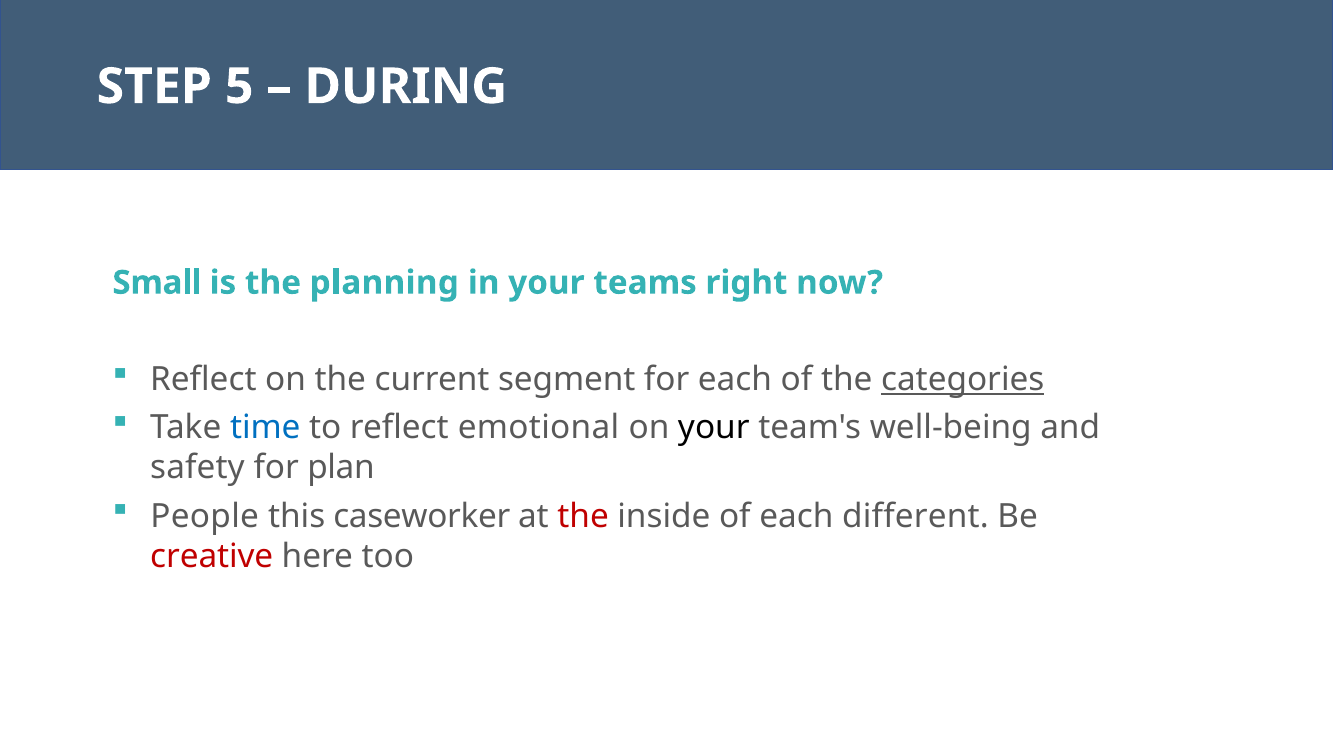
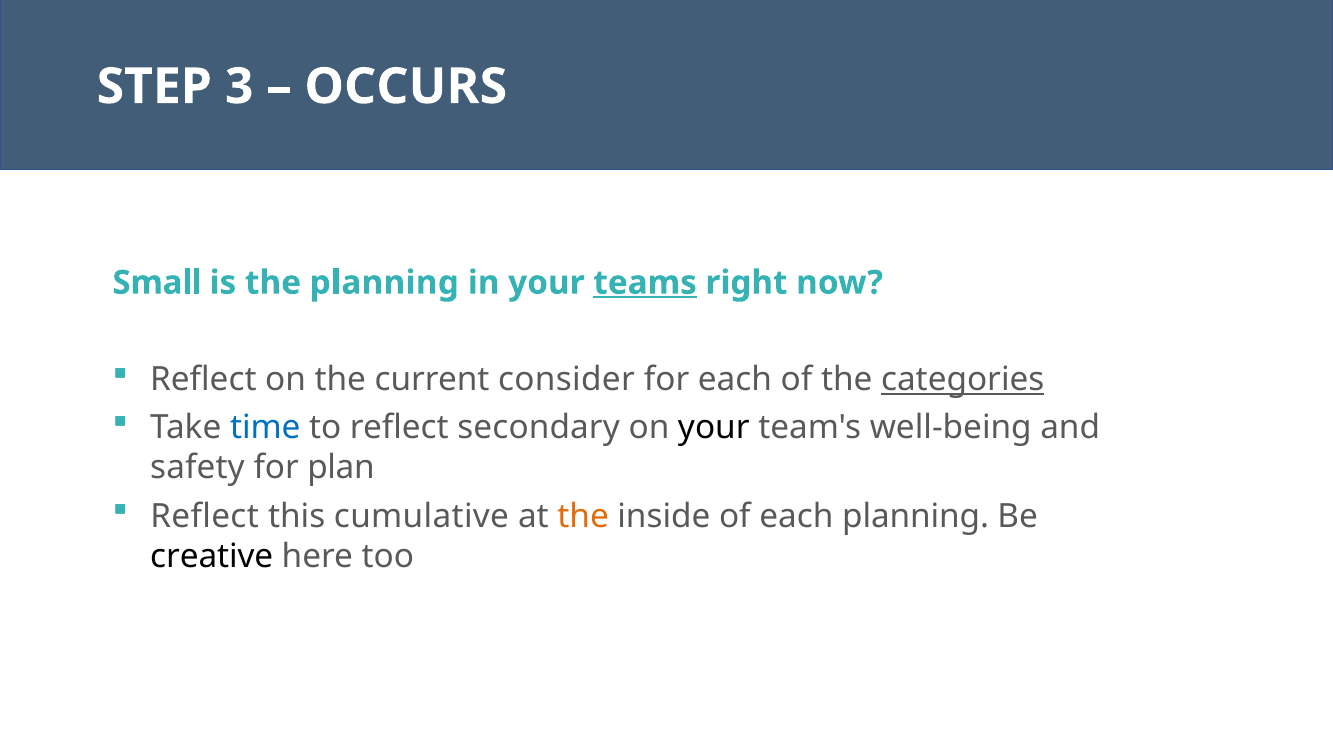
5: 5 -> 3 (239, 87)
DURING: DURING -> OCCURS (406, 87)
teams underline: none -> present (645, 283)
segment: segment -> consider (567, 379)
emotional: emotional -> secondary (539, 428)
People: People -> Reflect (205, 516)
caseworker: caseworker -> cumulative (421, 516)
the colour: red -> orange (583, 516)
each different: different -> planning (916, 516)
creative colour: red -> black (212, 556)
